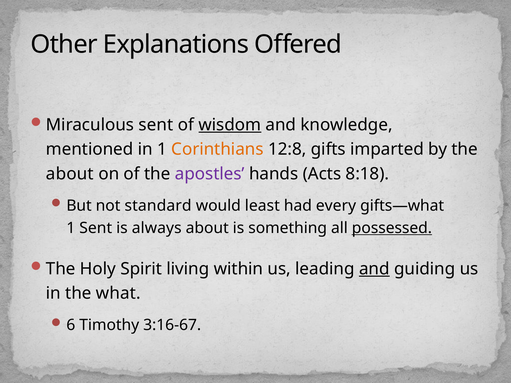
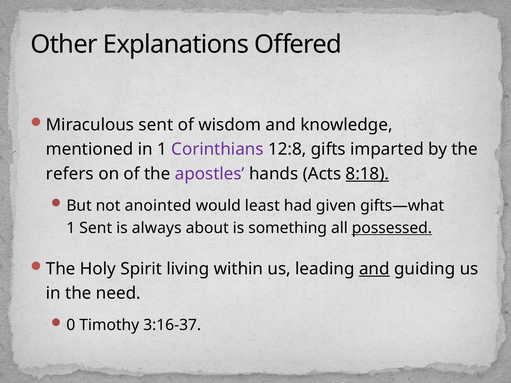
wisdom underline: present -> none (230, 125)
Corinthians colour: orange -> purple (217, 149)
about: about -> refers (70, 174)
8:18 underline: none -> present (367, 174)
standard: standard -> anointed (158, 206)
every: every -> given (336, 206)
what: what -> need (118, 293)
6: 6 -> 0 (71, 325)
3:16-67: 3:16-67 -> 3:16-37 (172, 325)
